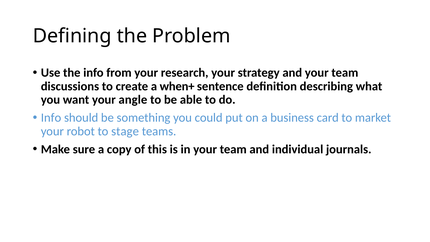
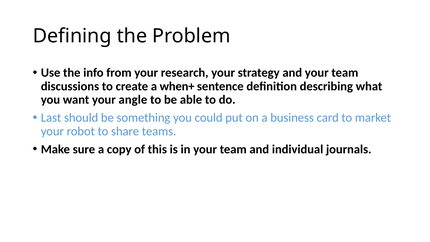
Info: Info -> Last (51, 118)
stage: stage -> share (125, 131)
